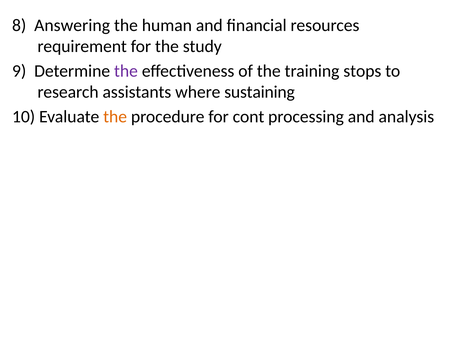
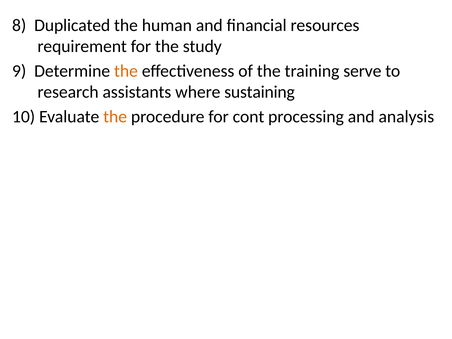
Answering: Answering -> Duplicated (72, 25)
the colour: purple -> orange (126, 71)
stops: stops -> serve (362, 71)
